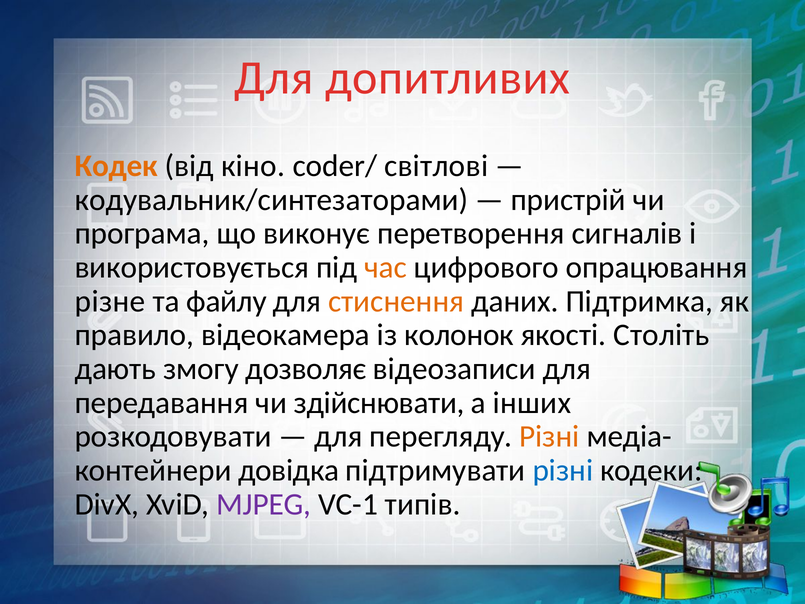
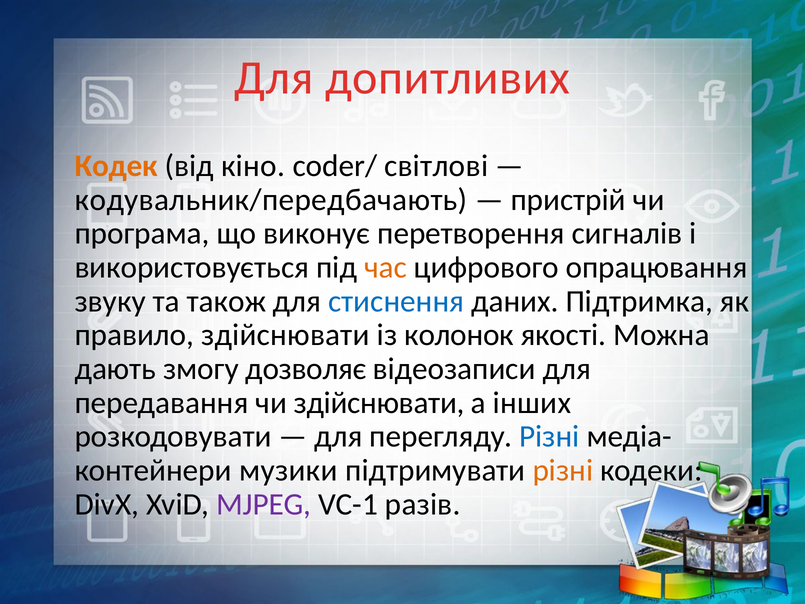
кодувальник/синтезаторами: кодувальник/синтезаторами -> кодувальник/передбачають (271, 200)
різне: різне -> звуку (110, 301)
файлу: файлу -> також (227, 301)
стиснення colour: orange -> blue (396, 301)
правило відеокамера: відеокамера -> здійснювати (285, 335)
Століть: Століть -> Можна (661, 335)
Різні colour: orange -> blue (549, 436)
довідка: довідка -> музики (288, 470)
різні colour: blue -> orange (563, 470)
типів: типів -> разів (423, 504)
